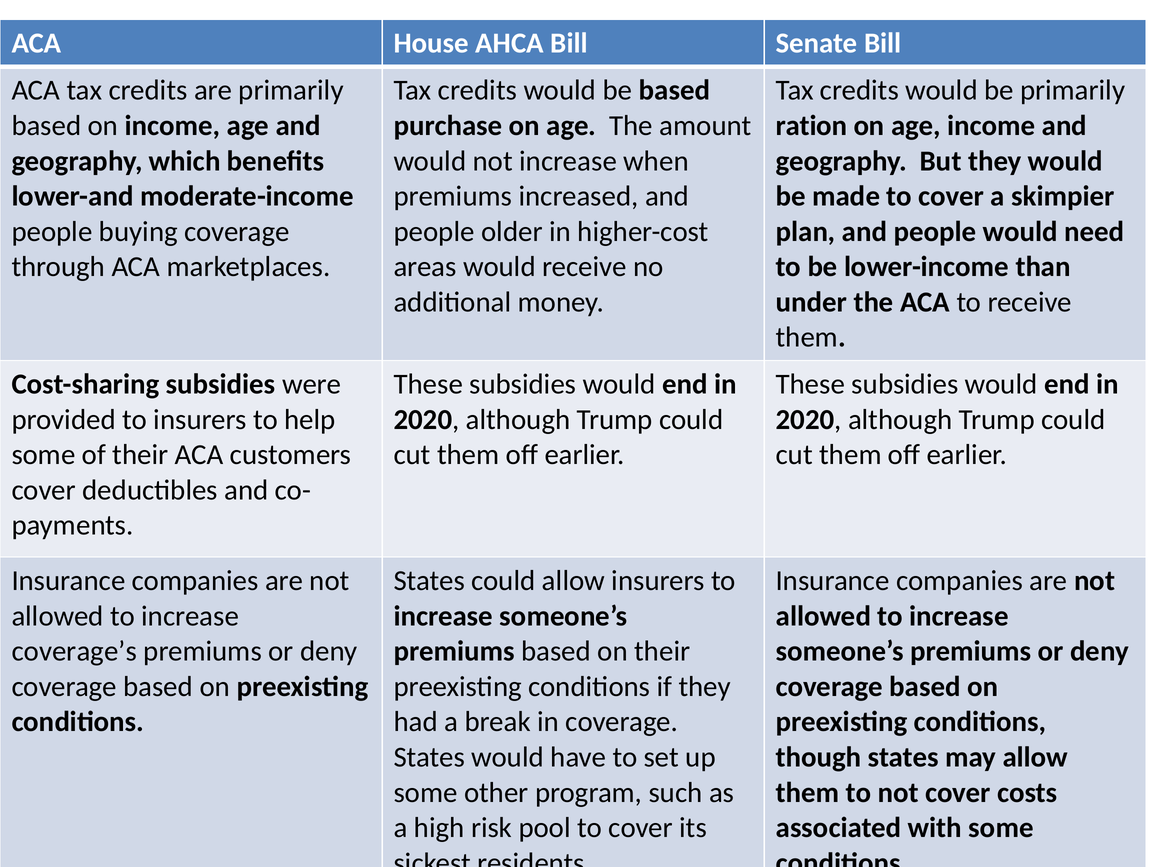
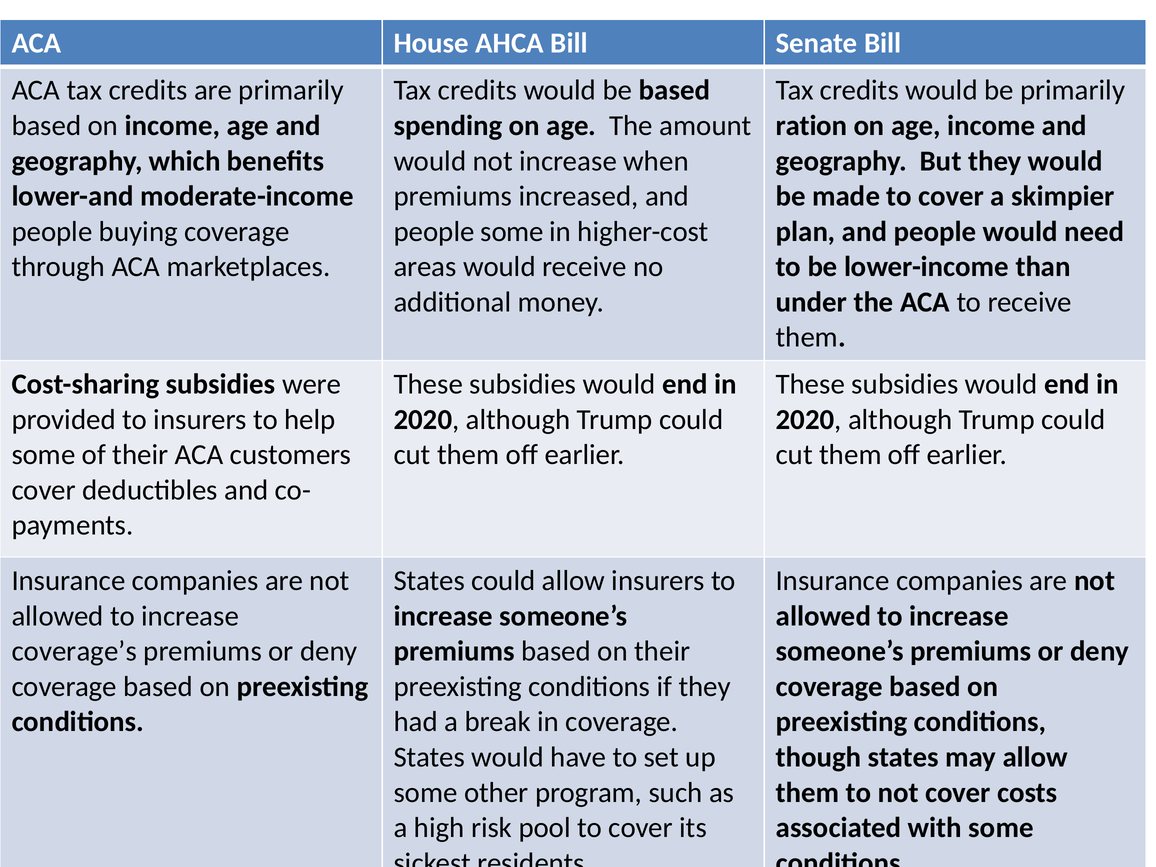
purchase: purchase -> spending (448, 126)
people older: older -> some (512, 232)
